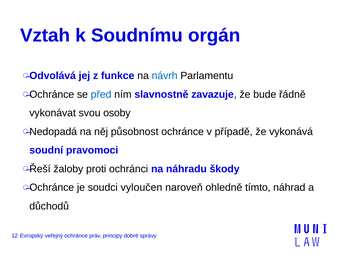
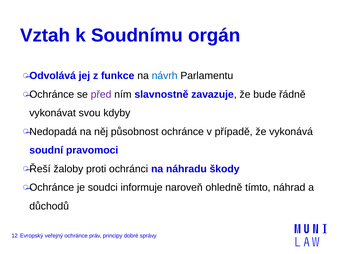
před colour: blue -> purple (101, 94)
osoby: osoby -> kdyby (117, 113)
vyloučen: vyloučen -> informuje (142, 188)
